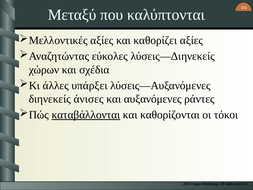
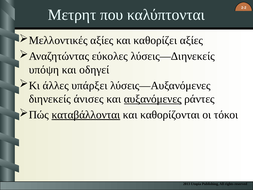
Μεταξύ: Μεταξύ -> Μετρητ (72, 15)
χώρων: χώρων -> υπόψη (44, 70)
σχέδια: σχέδια -> οδηγεί (94, 70)
αυξανόμενες underline: none -> present (153, 99)
